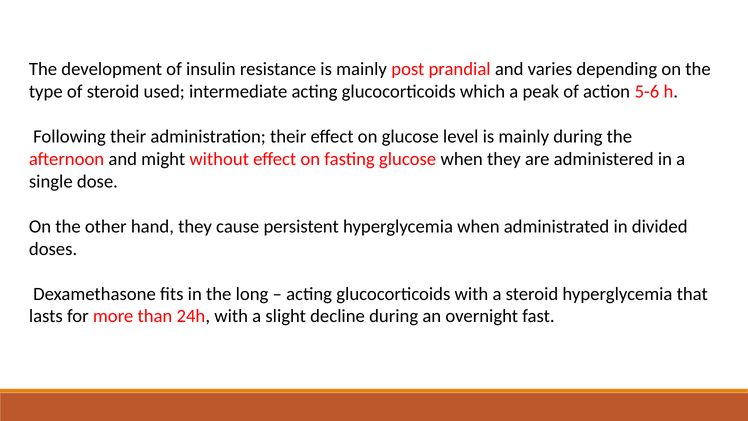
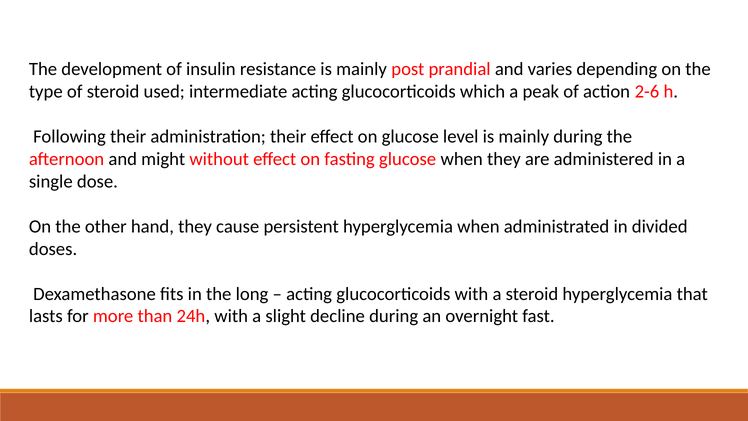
5-6: 5-6 -> 2-6 (647, 92)
